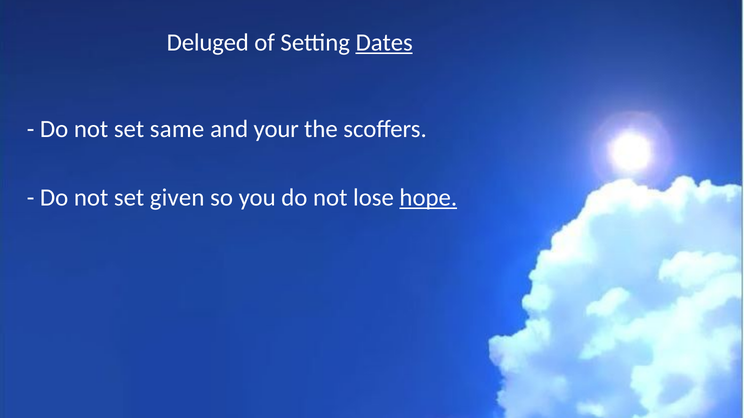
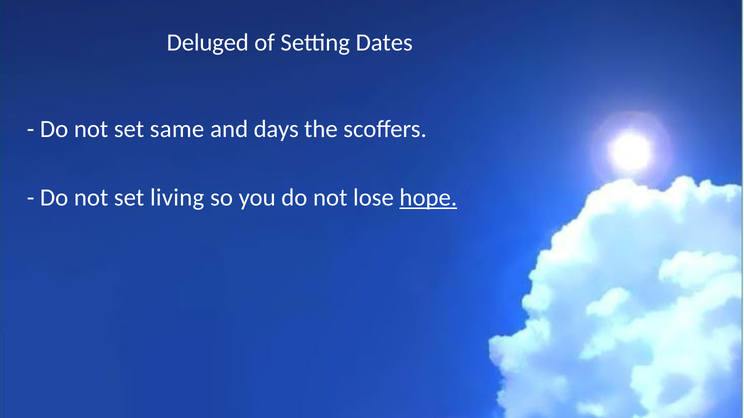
Dates underline: present -> none (384, 43)
your: your -> days (276, 129)
given: given -> living (177, 198)
